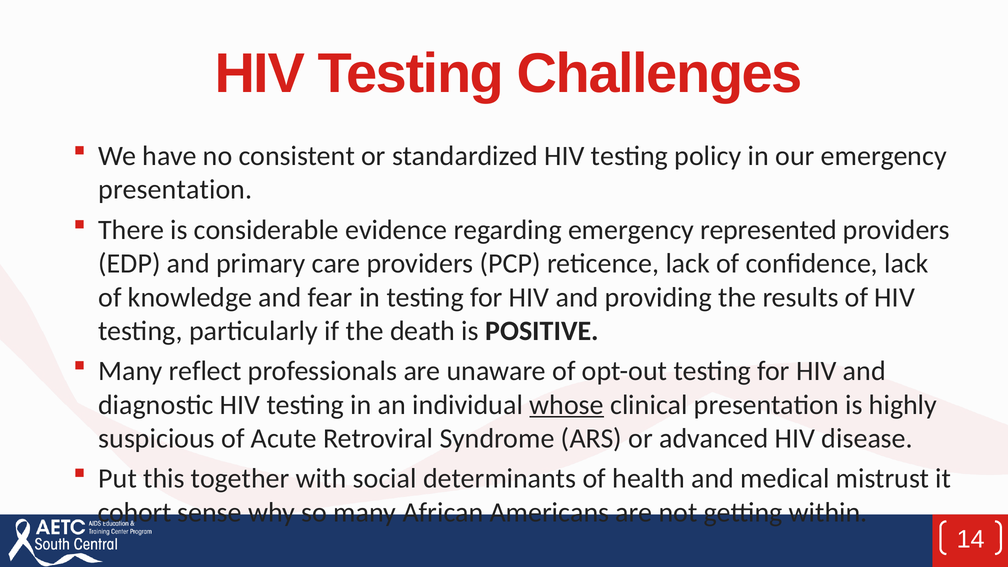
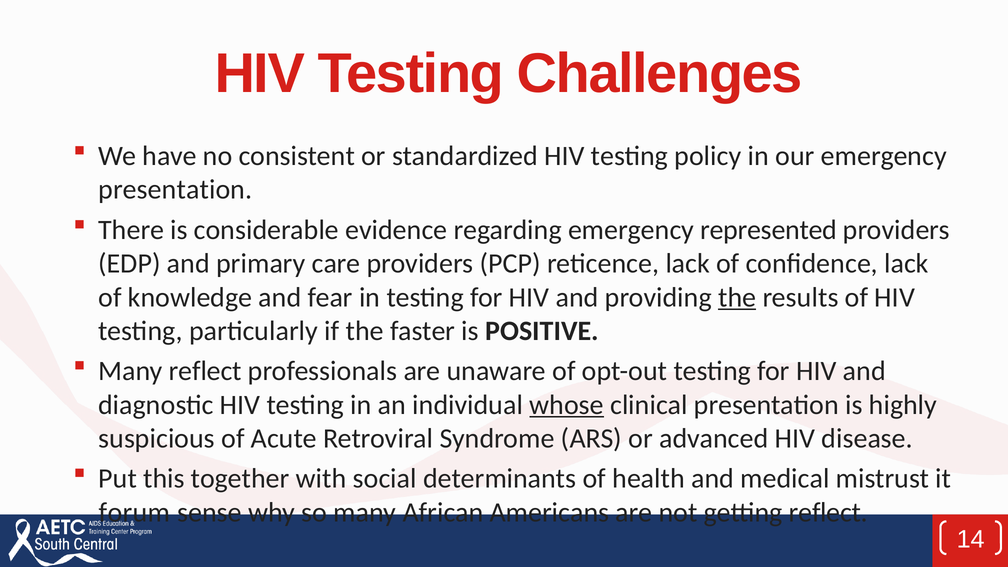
the underline: none -> present (737, 297)
death: death -> faster (423, 331)
cohort: cohort -> forum (134, 512)
getting within: within -> reflect (828, 512)
